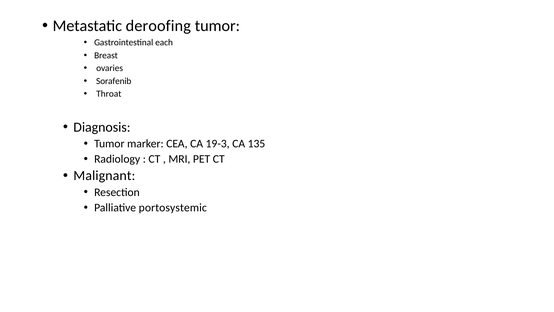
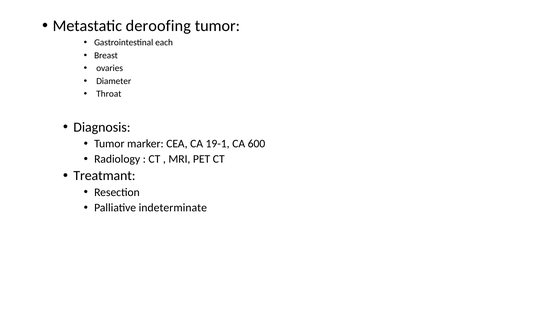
Sorafenib: Sorafenib -> Diameter (114, 81)
19-3: 19-3 -> 19-1 (218, 144)
135: 135 -> 600 (256, 144)
Malignant: Malignant -> Treatmant (104, 175)
portosystemic: portosystemic -> indeterminate (173, 207)
